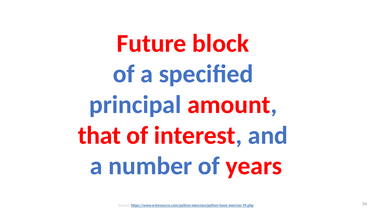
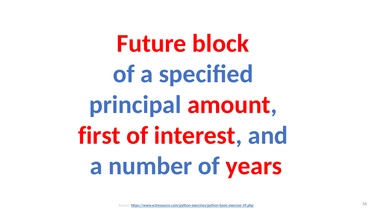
that: that -> first (99, 135)
